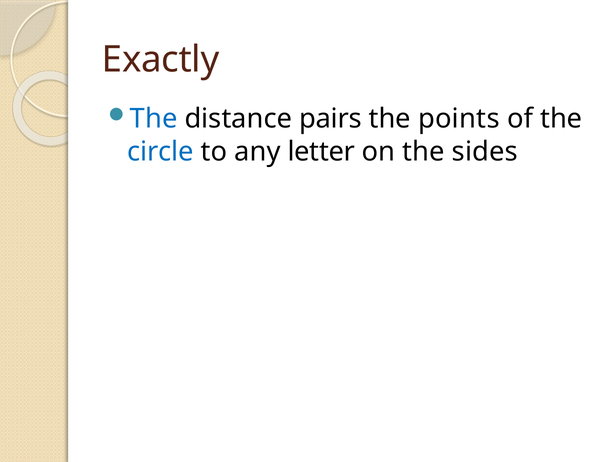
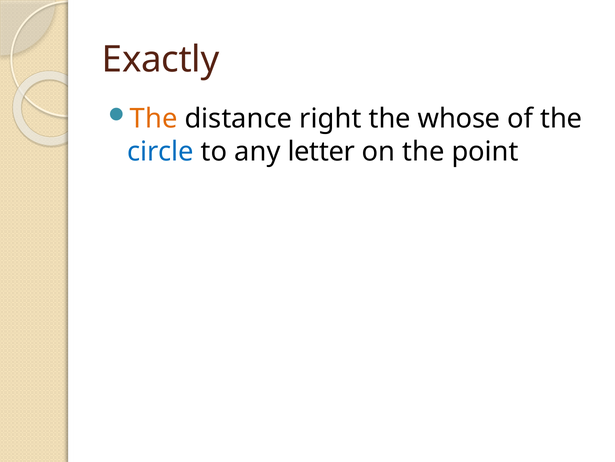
The colour: blue -> orange (154, 119)
pairs: pairs -> right (330, 119)
points: points -> whose (459, 119)
sides: sides -> point (485, 152)
